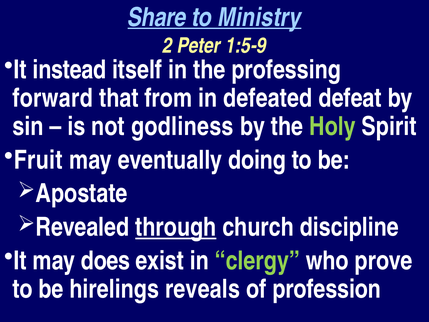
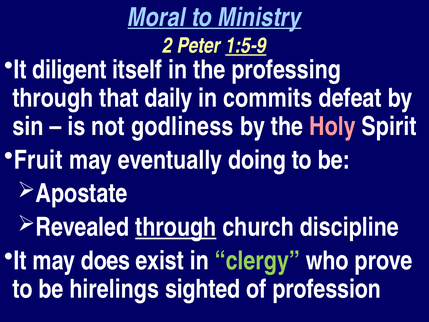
Share: Share -> Moral (157, 18)
1:5-9 underline: none -> present (246, 46)
instead: instead -> diligent (69, 70)
forward: forward -> through (53, 98)
from: from -> daily (168, 98)
defeated: defeated -> commits (268, 98)
Holy colour: light green -> pink (332, 126)
reveals: reveals -> sighted (203, 289)
